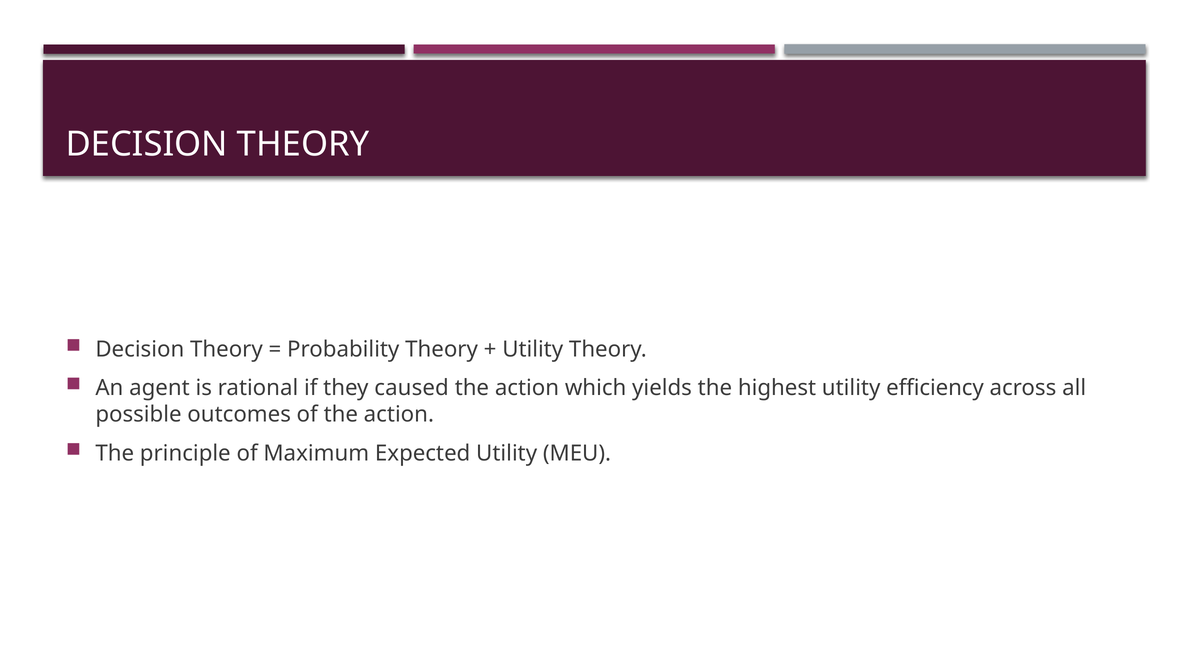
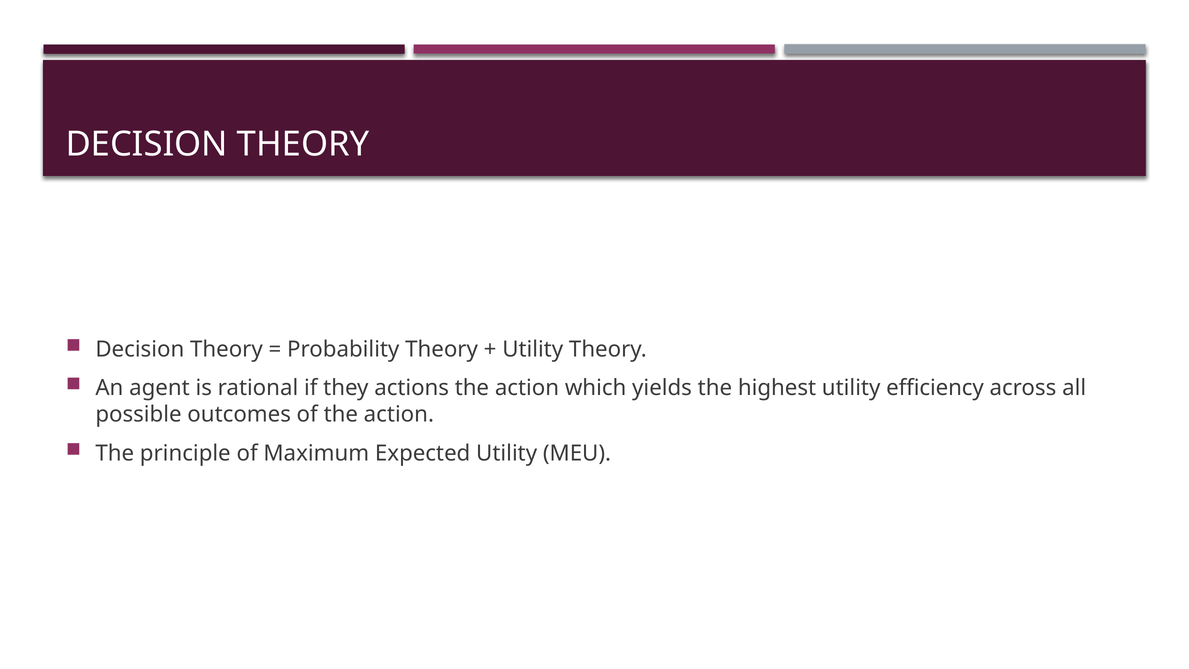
caused: caused -> actions (412, 388)
